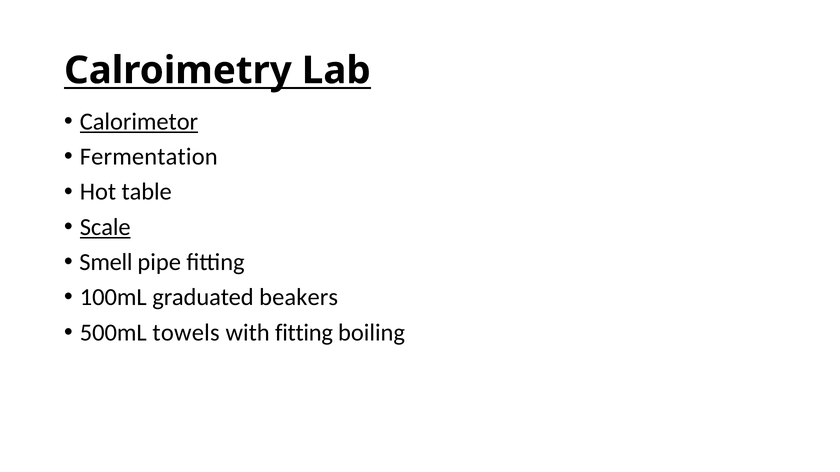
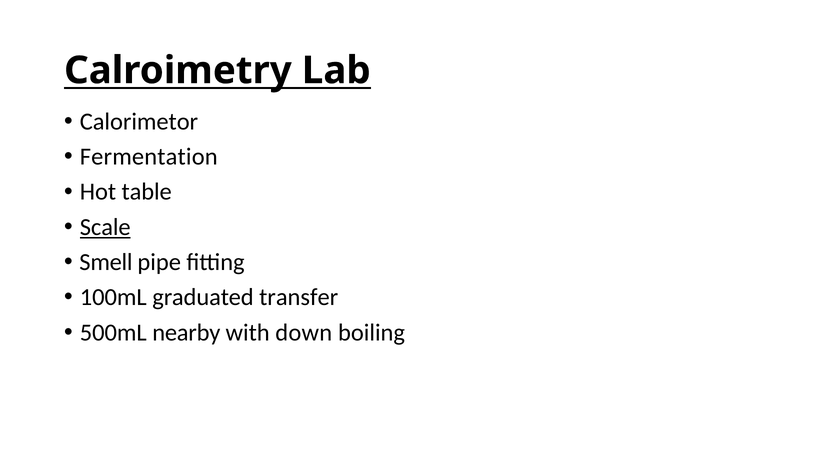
Calorimetor underline: present -> none (139, 122)
beakers: beakers -> transfer (299, 298)
towels: towels -> nearby (186, 333)
with fitting: fitting -> down (304, 333)
